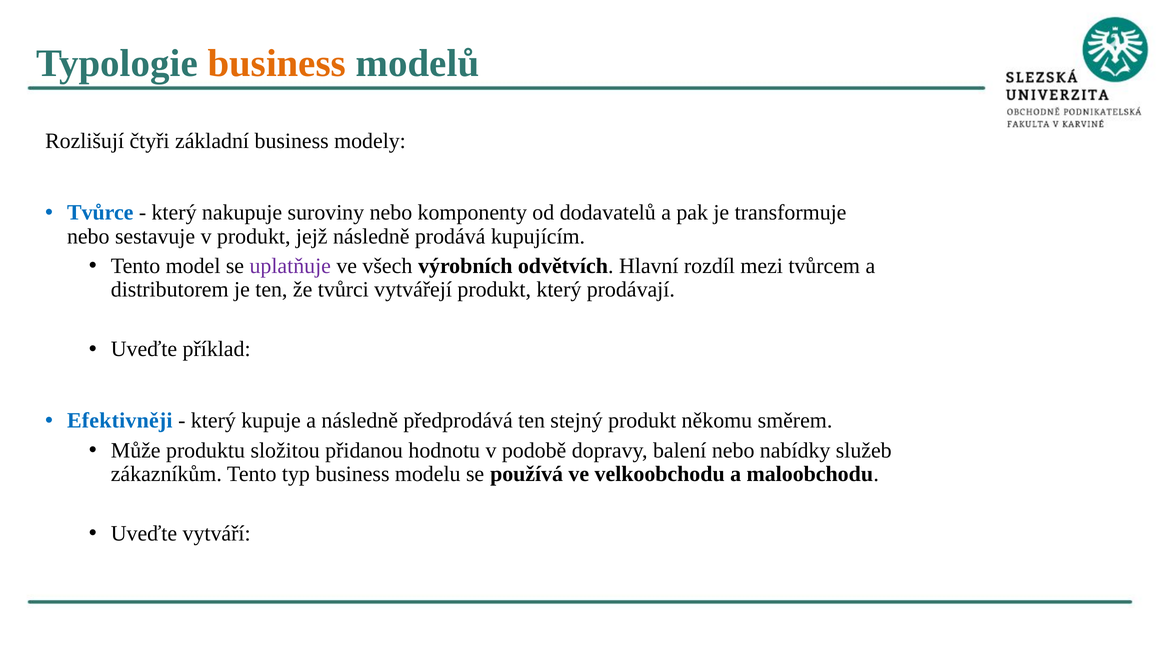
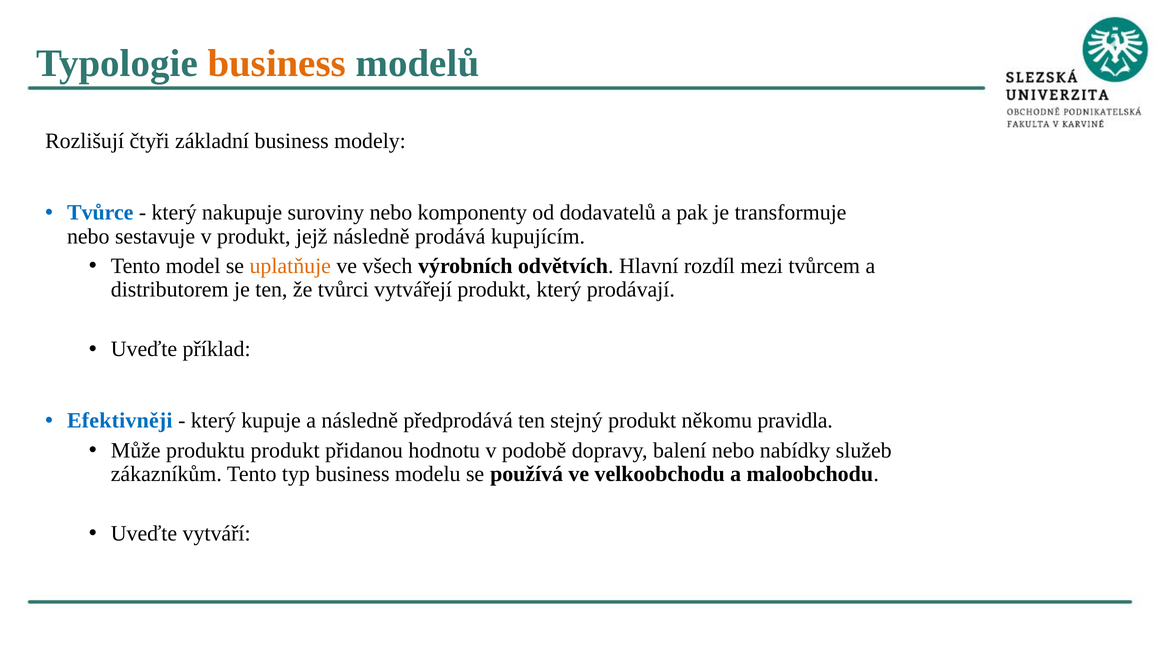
uplatňuje colour: purple -> orange (290, 266)
směrem: směrem -> pravidla (795, 421)
produktu složitou: složitou -> produkt (285, 450)
